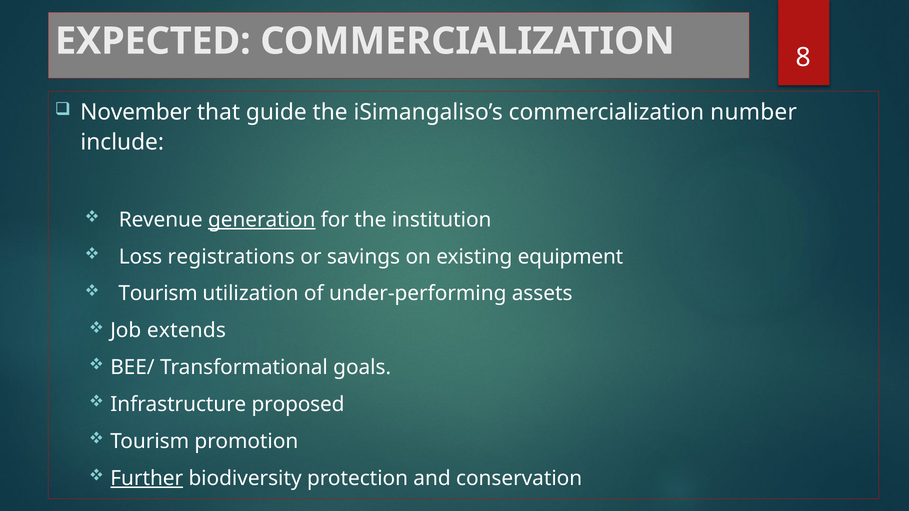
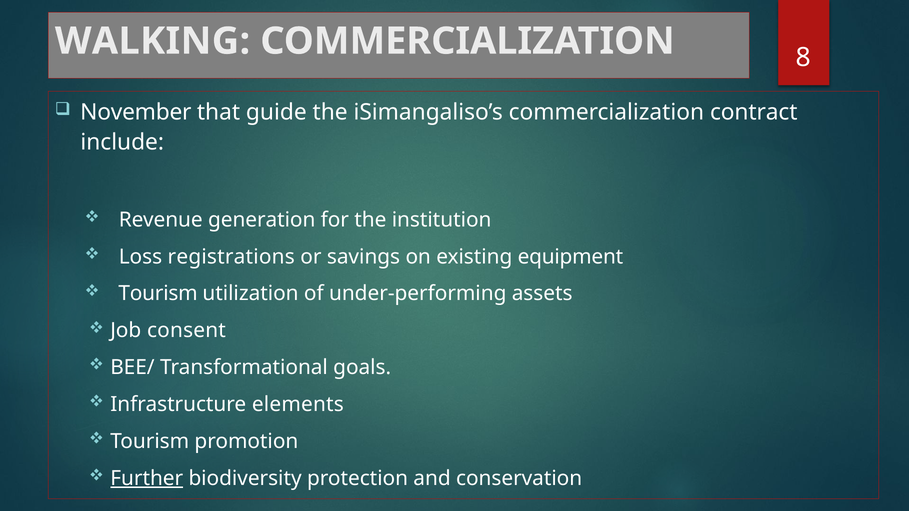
EXPECTED: EXPECTED -> WALKING (153, 41)
number: number -> contract (754, 112)
generation underline: present -> none (262, 220)
extends: extends -> consent (186, 331)
proposed: proposed -> elements (298, 405)
